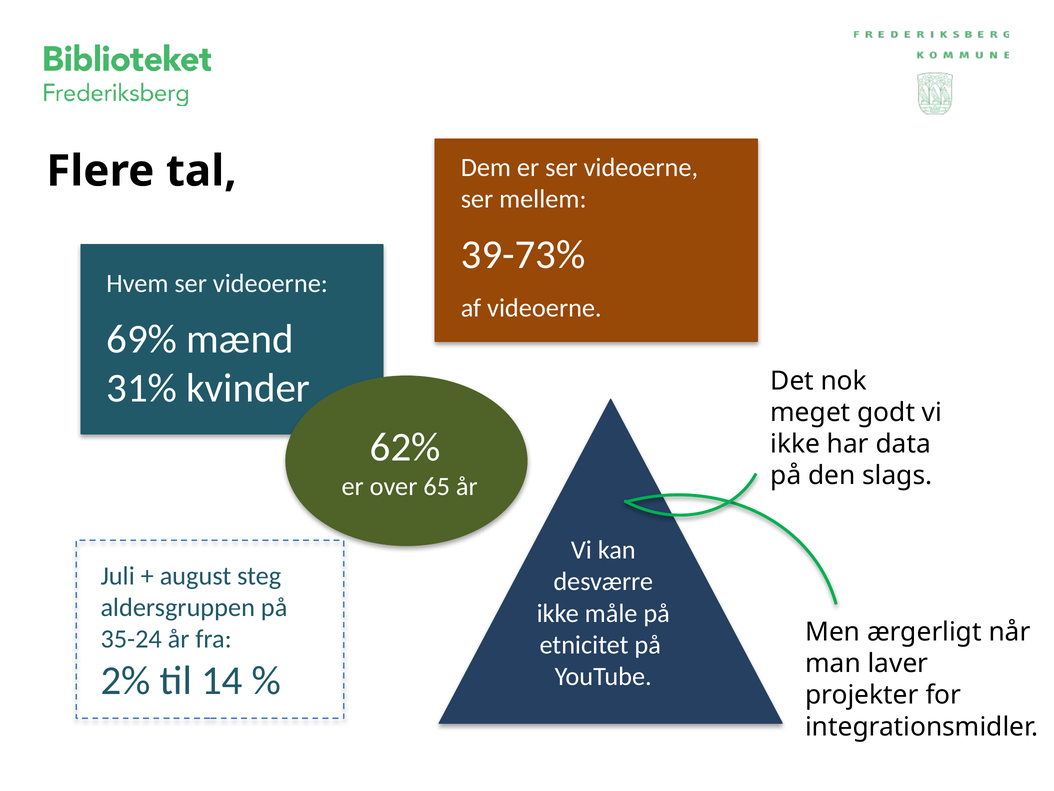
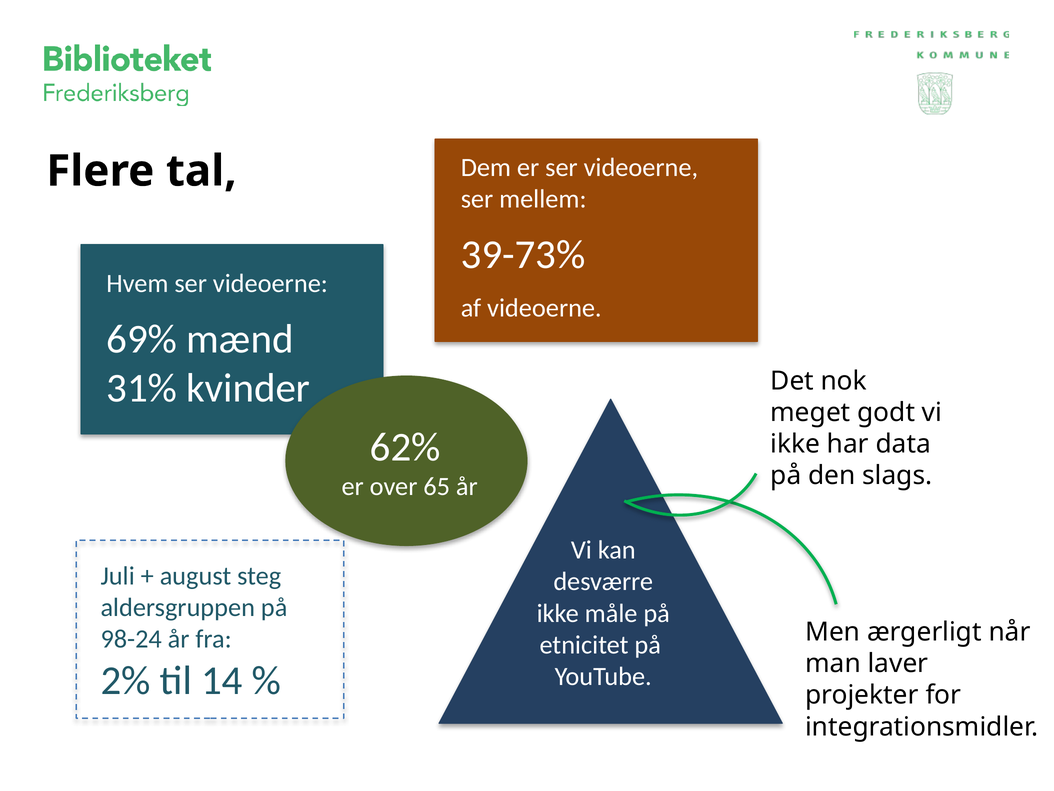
35-24: 35-24 -> 98-24 (131, 639)
